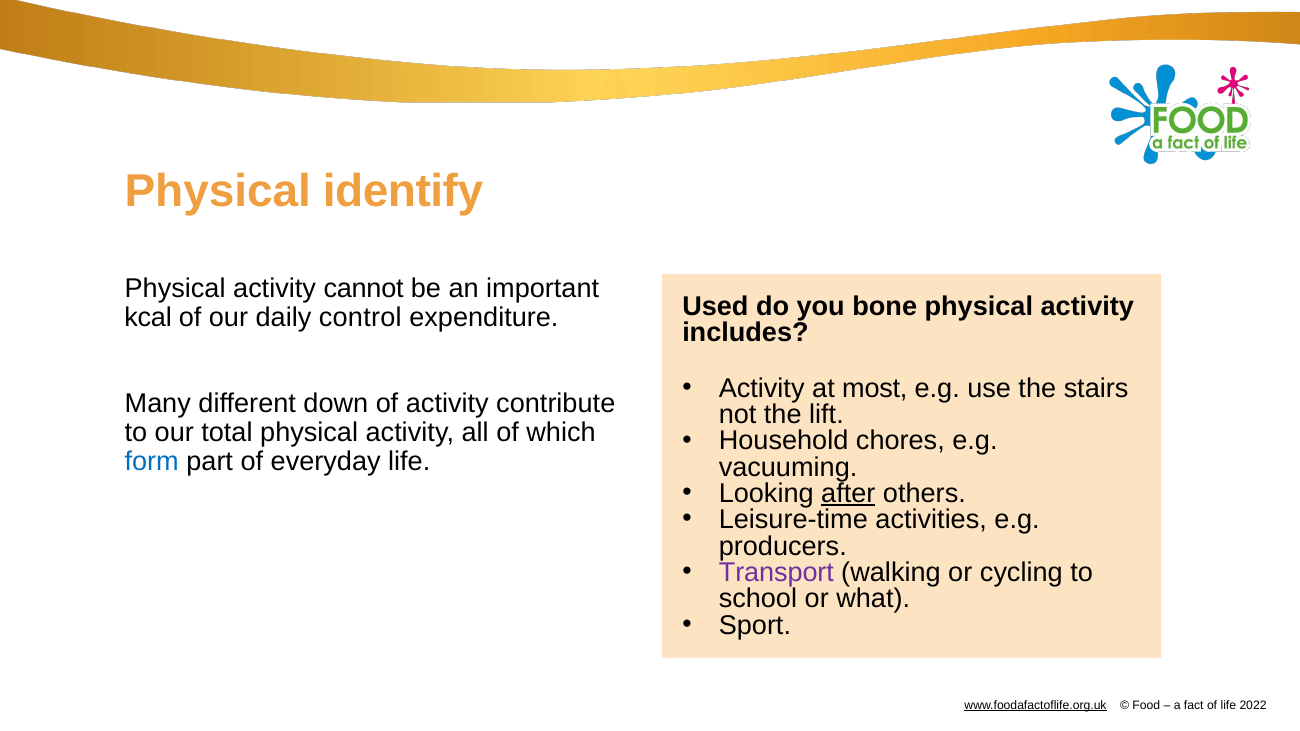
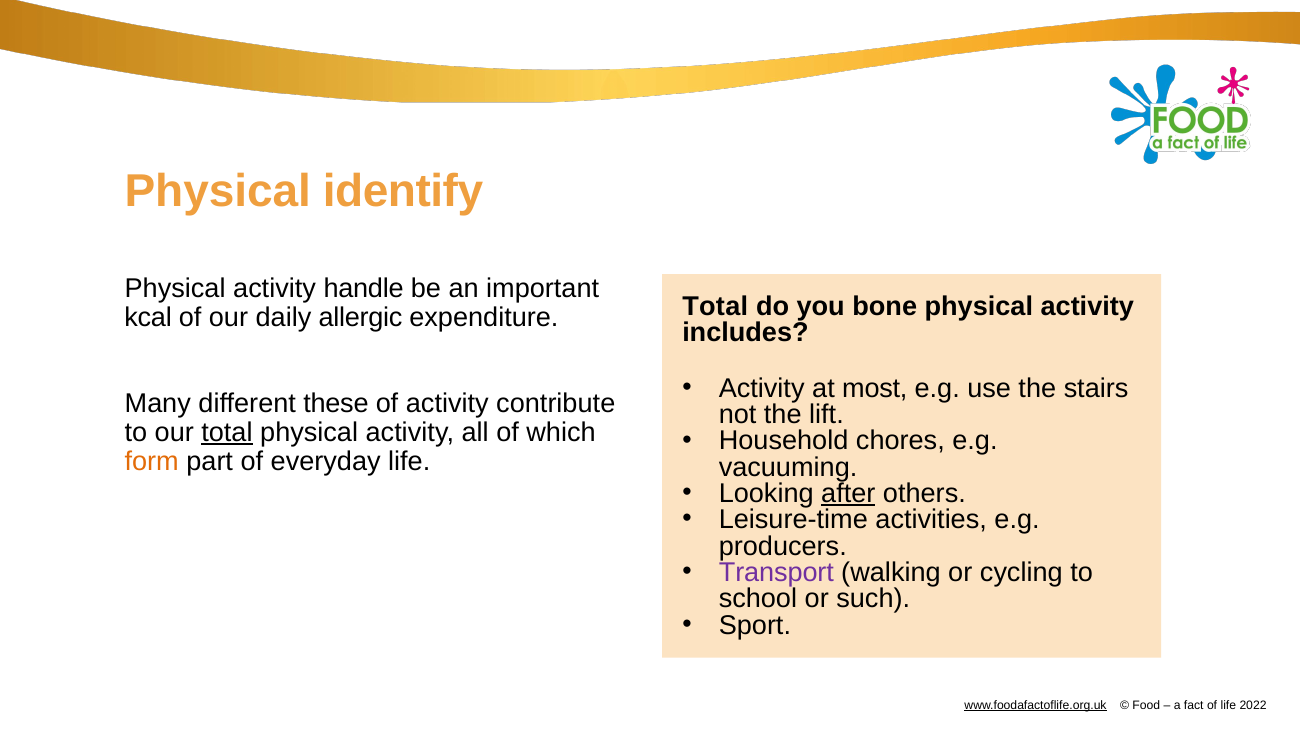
cannot: cannot -> handle (364, 289)
Used: Used -> Total (715, 306)
control: control -> allergic (360, 318)
down: down -> these (336, 403)
total underline: none -> present (227, 433)
form colour: blue -> orange (152, 462)
what: what -> such (873, 599)
